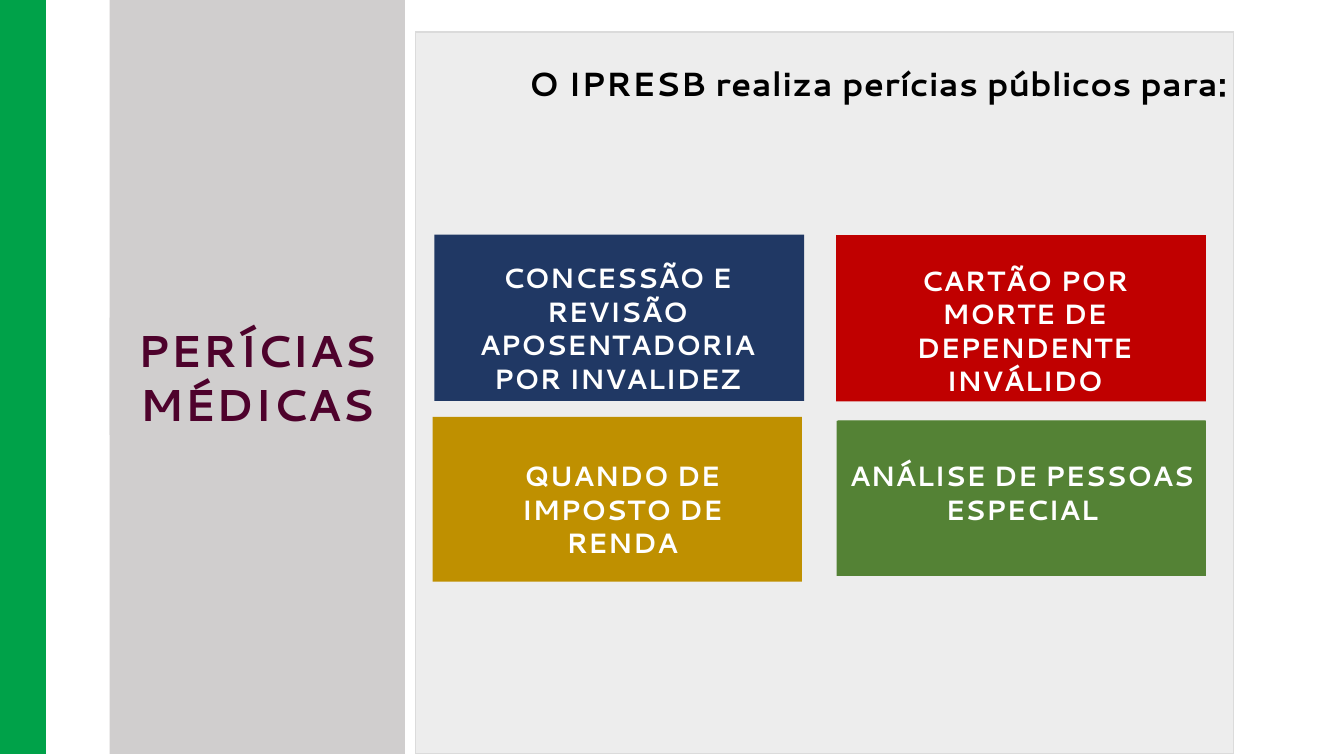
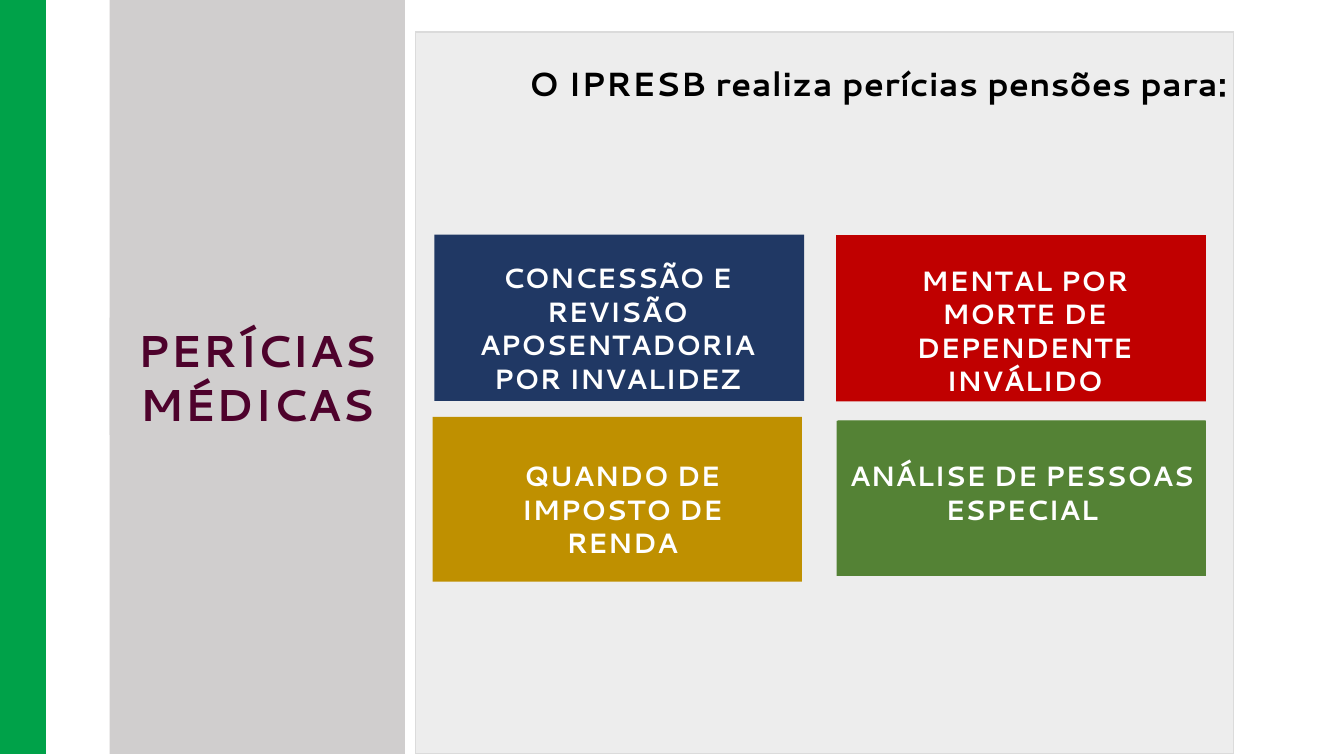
públicos: públicos -> pensões (1059, 86)
CARTÃO: CARTÃO -> MENTAL (986, 282)
